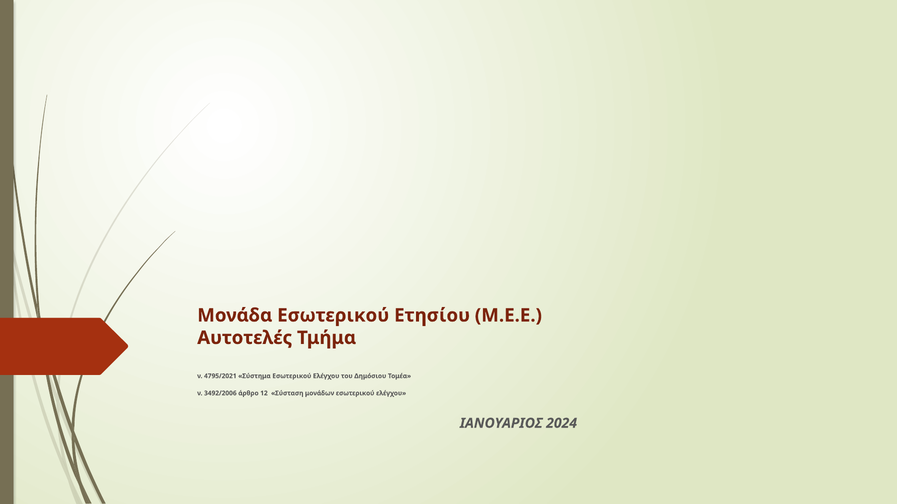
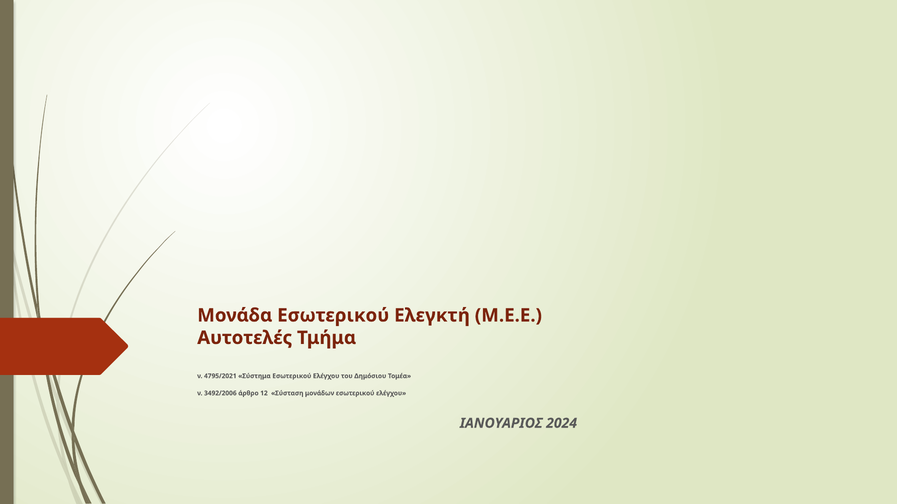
Ετησίου: Ετησίου -> Ελεγκτή (432, 316)
